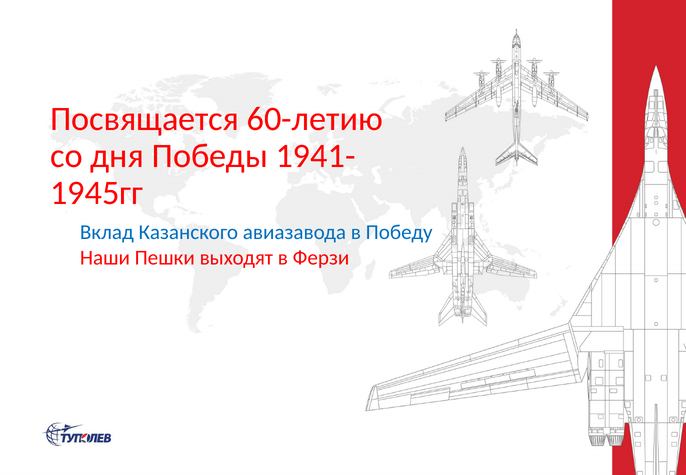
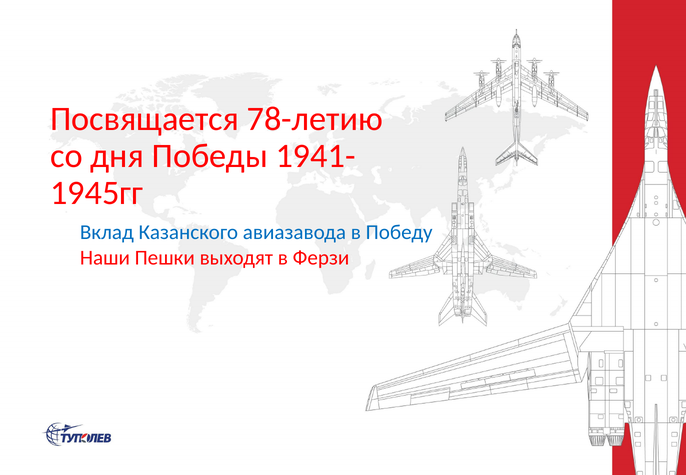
60-летию: 60-летию -> 78-летию (315, 119)
